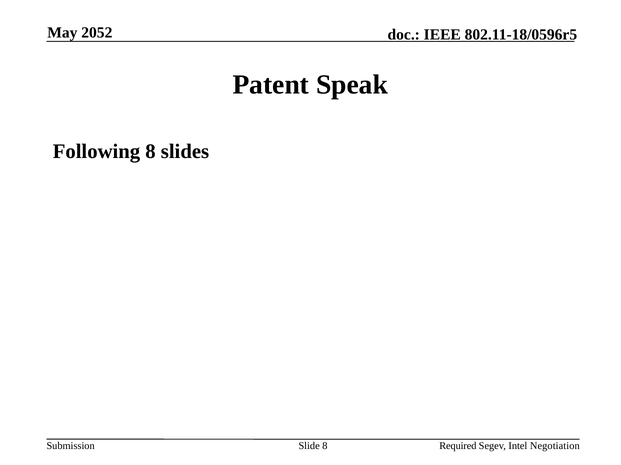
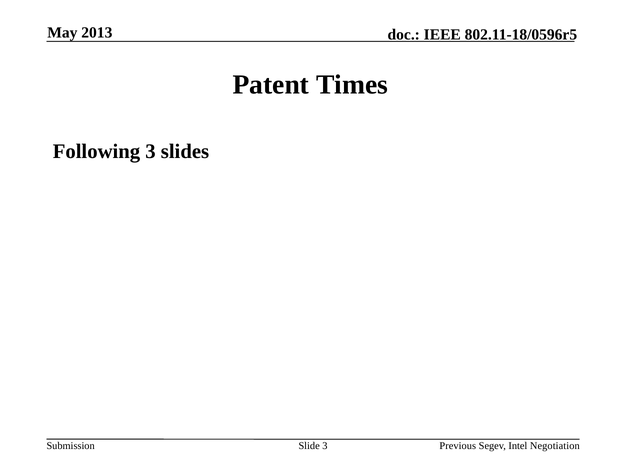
2052: 2052 -> 2013 (97, 33)
Speak: Speak -> Times (352, 85)
Following 8: 8 -> 3 (151, 152)
Slide 8: 8 -> 3 (325, 447)
Required: Required -> Previous (458, 447)
